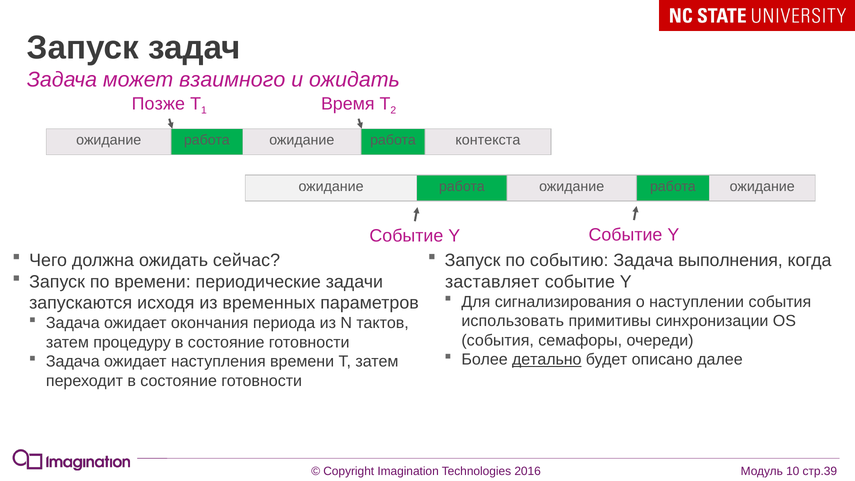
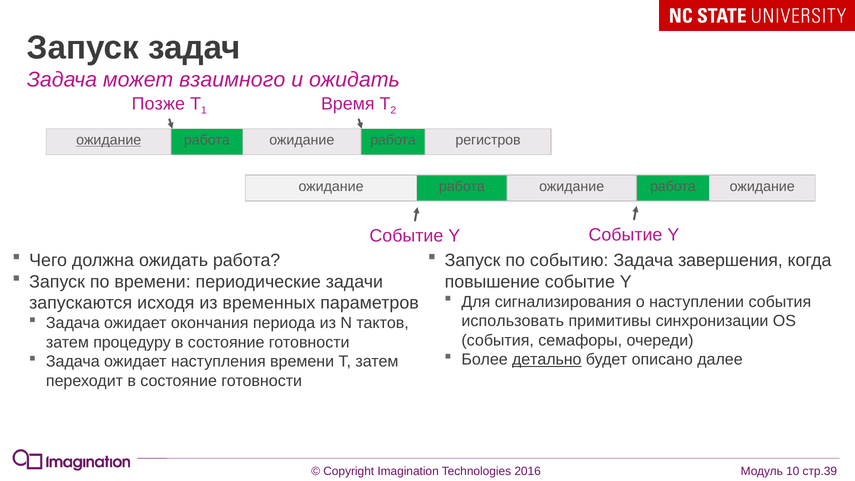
ожидание underline: none -> present (109, 140)
контекста: контекста -> регистров (488, 140)
ожидать сейчас: сейчас -> работа (247, 260)
выполнения: выполнения -> завершения (730, 260)
заставляет: заставляет -> повышение (492, 282)
